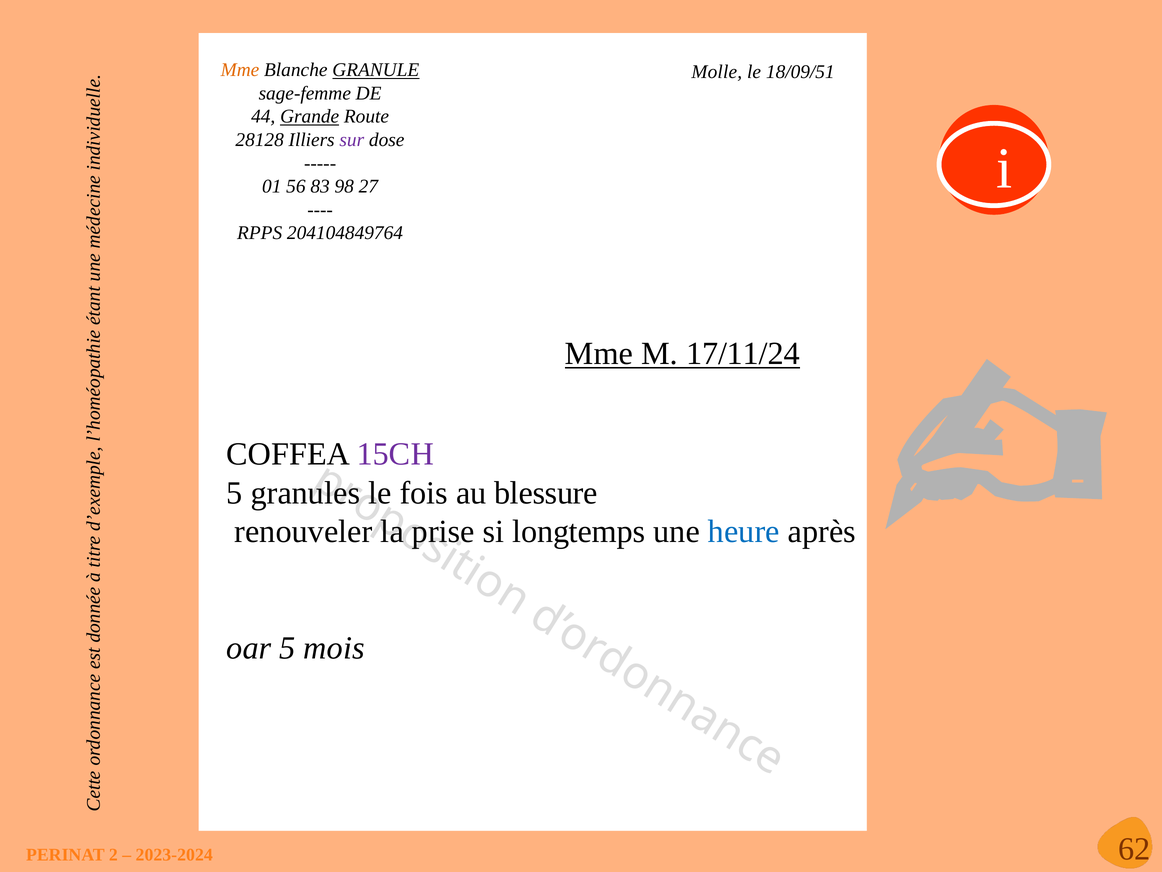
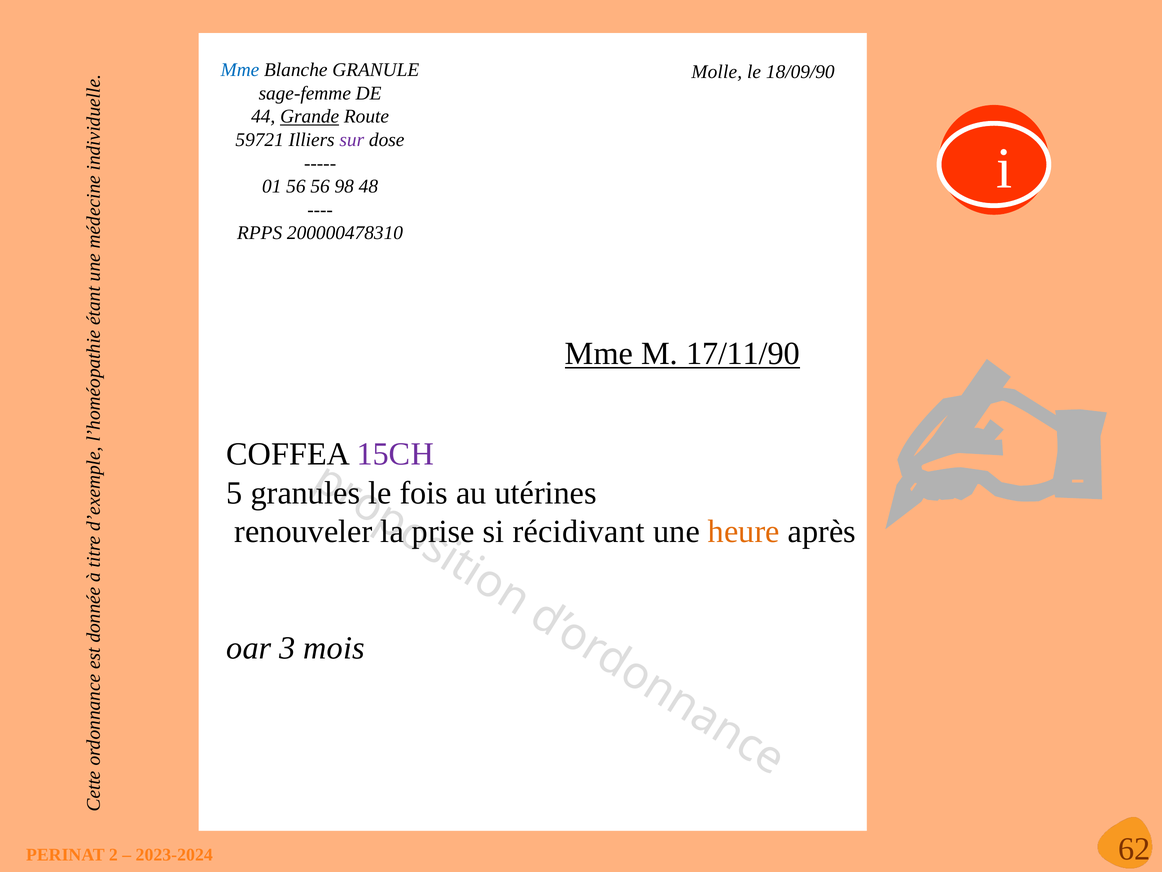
Mme colour: orange -> blue (240, 70)
GRANULE underline: present -> none (376, 70)
18/09/51: 18/09/51 -> 18/09/90 (800, 72)
28128: 28128 -> 59721 (260, 140)
56 83: 83 -> 56 (320, 186)
27: 27 -> 48 (368, 186)
204104849764: 204104849764 -> 200000478310 (345, 233)
17/11/24: 17/11/24 -> 17/11/90 (743, 353)
blessure: blessure -> utérines (546, 493)
longtemps: longtemps -> récidivant (579, 532)
heure colour: blue -> orange (744, 532)
oar 5: 5 -> 3 (287, 648)
